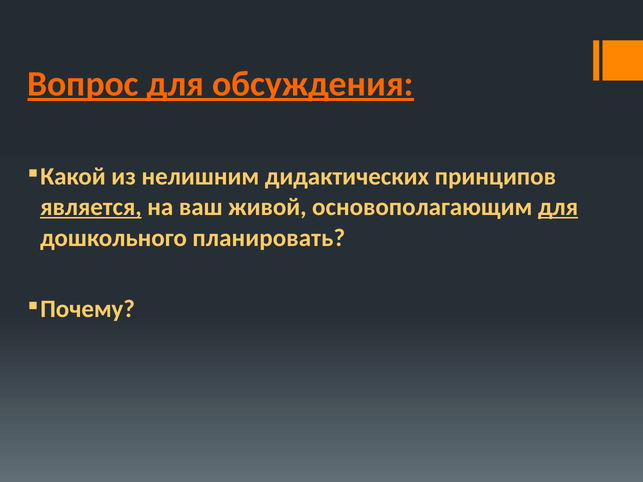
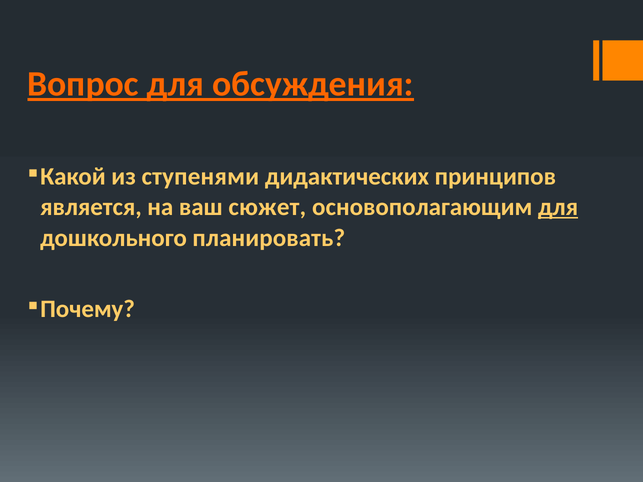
нелишним: нелишним -> ступенями (200, 177)
является underline: present -> none (91, 207)
живой: живой -> сюжет (267, 207)
